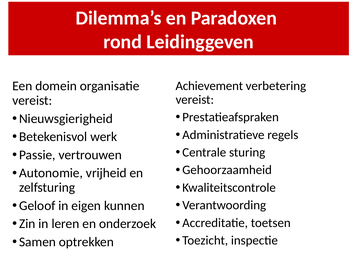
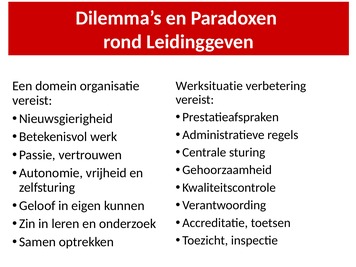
Achievement: Achievement -> Werksituatie (209, 86)
